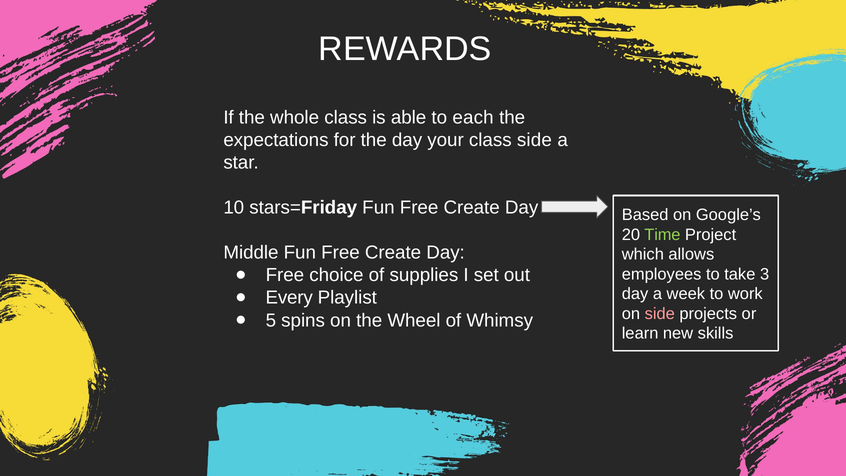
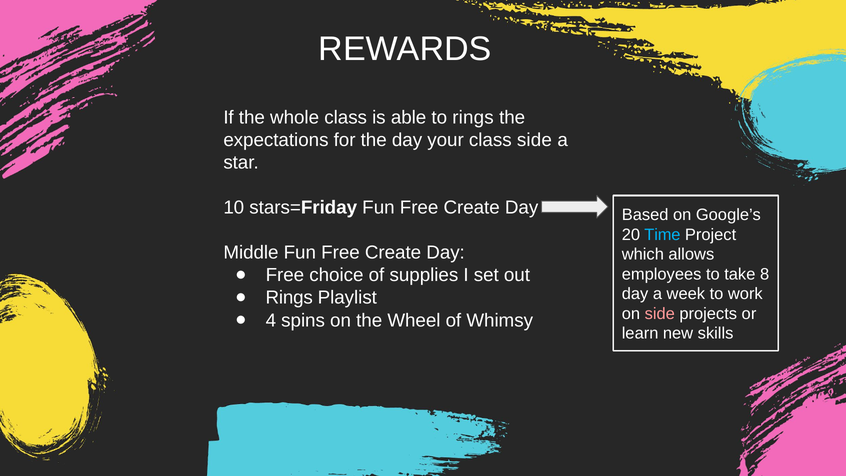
to each: each -> rings (473, 117)
Time colour: light green -> light blue (662, 235)
3: 3 -> 8 (765, 274)
Every: Every -> Rings (289, 298)
5: 5 -> 4 (271, 320)
